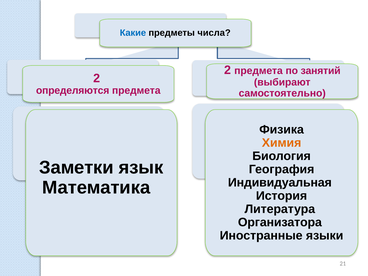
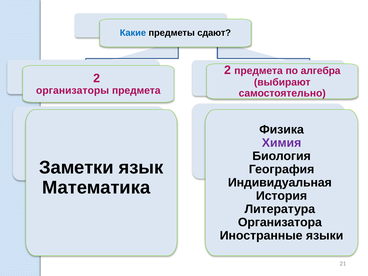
числа: числа -> сдают (214, 33)
занятий: занятий -> алгебра (321, 71)
определяются: определяются -> организаторы (73, 90)
Химия colour: orange -> purple (282, 143)
